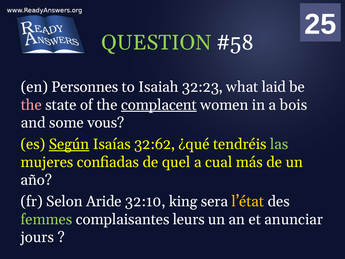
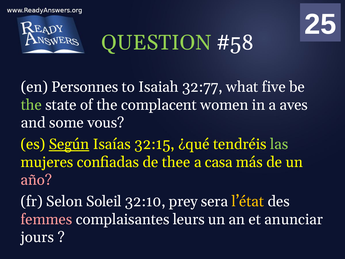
32:23: 32:23 -> 32:77 (202, 87)
laid: laid -> five (274, 87)
the colour: pink -> light green (31, 105)
complacent underline: present -> none (159, 105)
bois: bois -> aves (294, 105)
32:62: 32:62 -> 32:15 (154, 144)
quel: quel -> thee (176, 162)
cual: cual -> casa (219, 162)
año colour: white -> pink (36, 180)
Aride: Aride -> Soleil (104, 201)
king: king -> prey (183, 201)
femmes colour: light green -> pink (46, 219)
